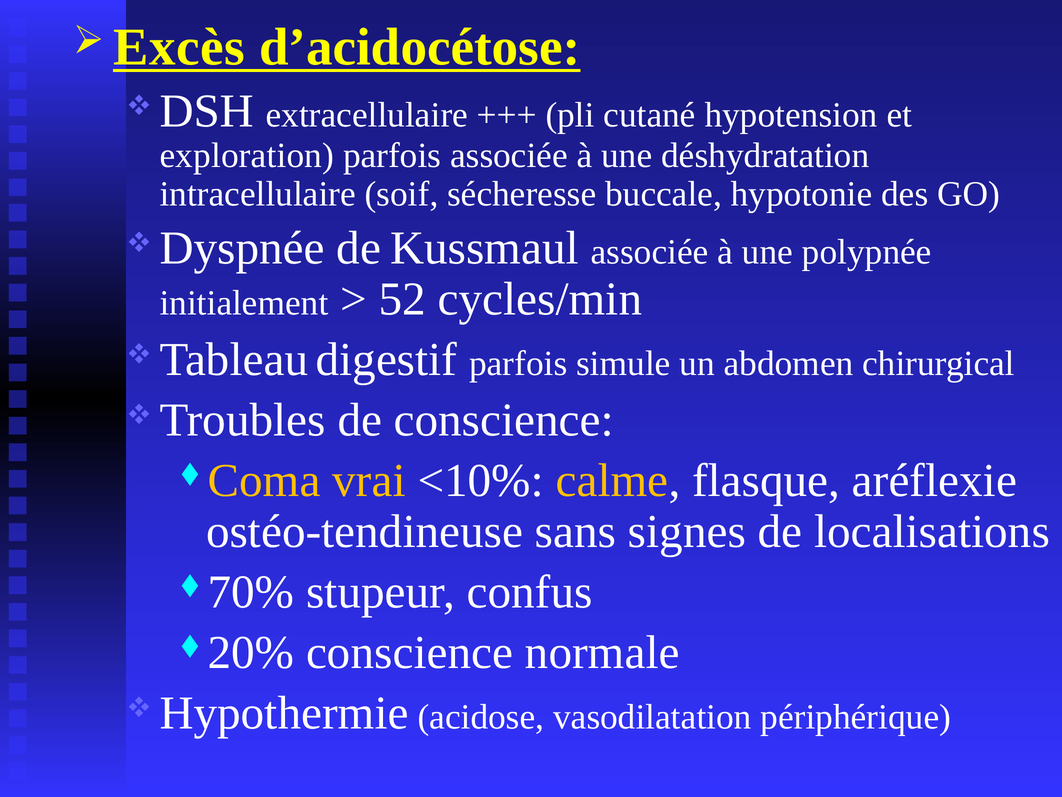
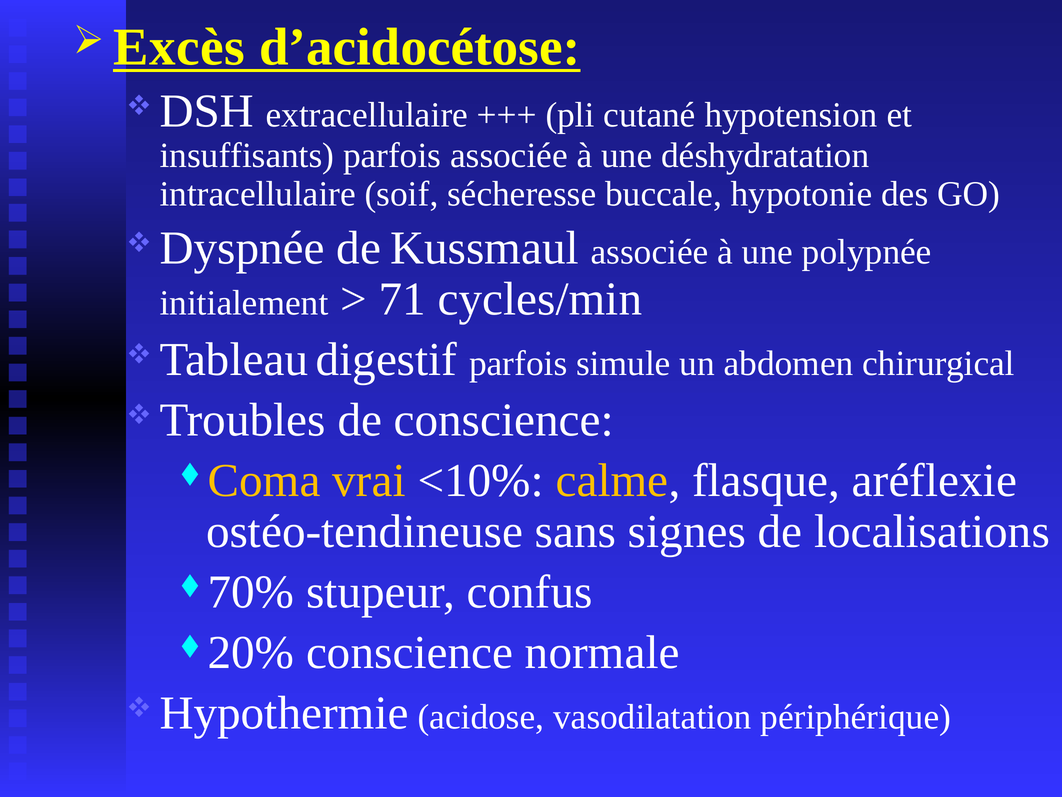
exploration: exploration -> insuffisants (247, 156)
52: 52 -> 71 (402, 299)
